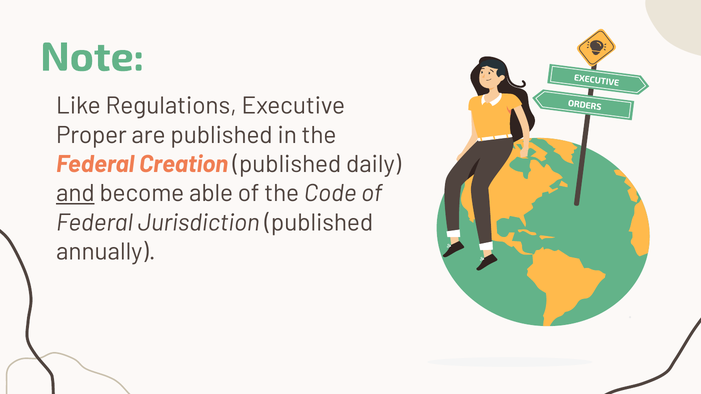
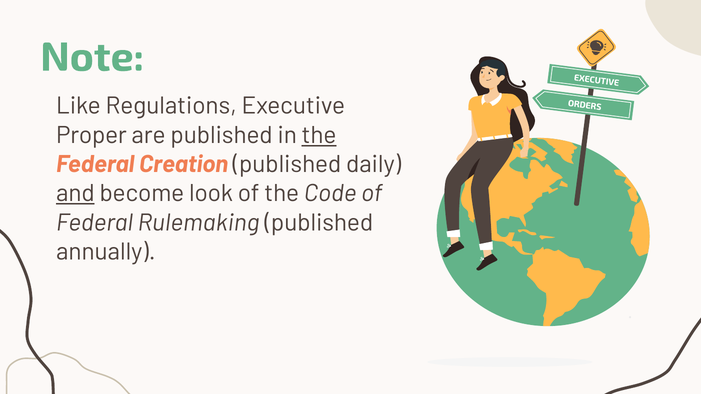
the underline: none -> present (319, 135)
able: able -> look (211, 194)
Jurisdiction: Jurisdiction -> Rulemaking (199, 223)
